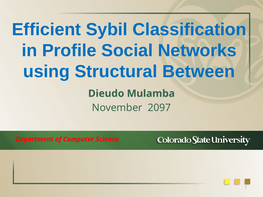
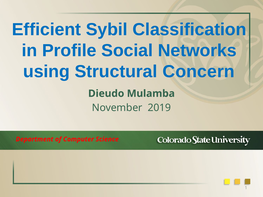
Between: Between -> Concern (199, 72)
2097: 2097 -> 2019 (159, 108)
